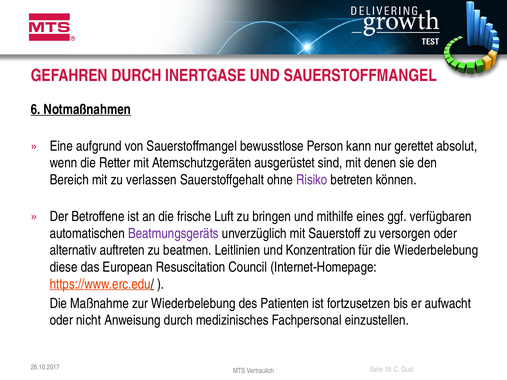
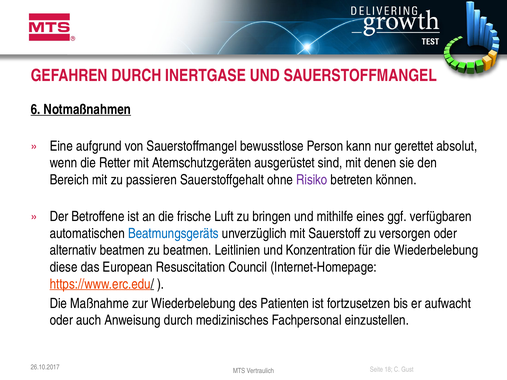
verlassen: verlassen -> passieren (151, 180)
Beatmungsgeräts colour: purple -> blue (173, 234)
alternativ auftreten: auftreten -> beatmen (122, 250)
nicht: nicht -> auch (89, 321)
